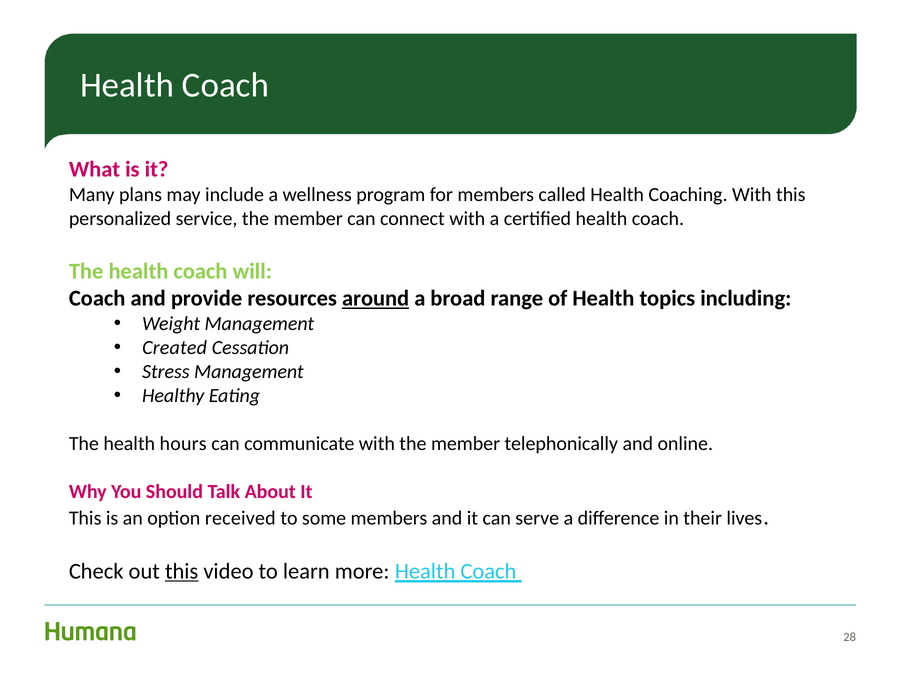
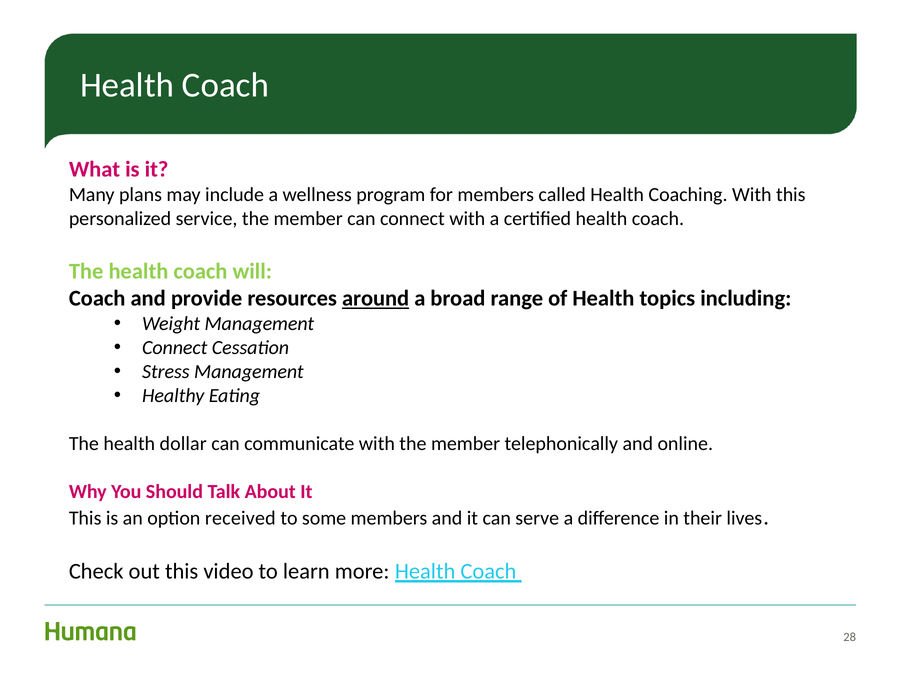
Created: Created -> Connect (175, 348)
hours: hours -> dollar (183, 444)
this underline: present -> none (182, 572)
